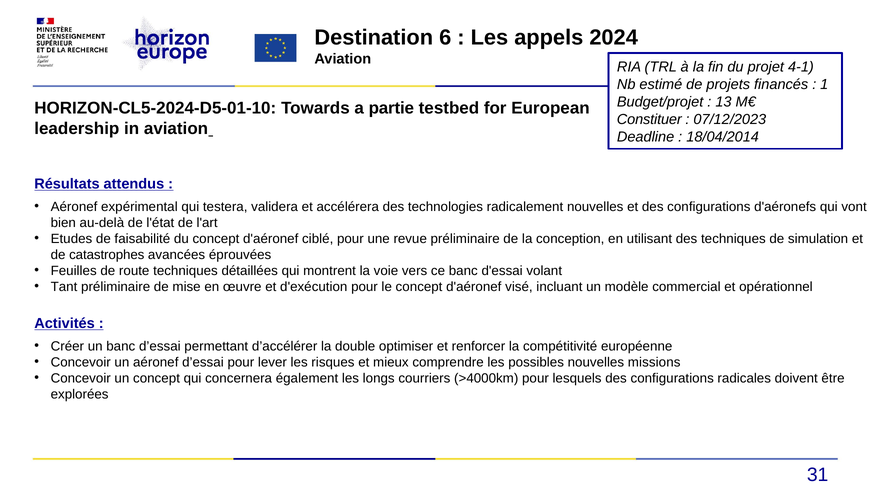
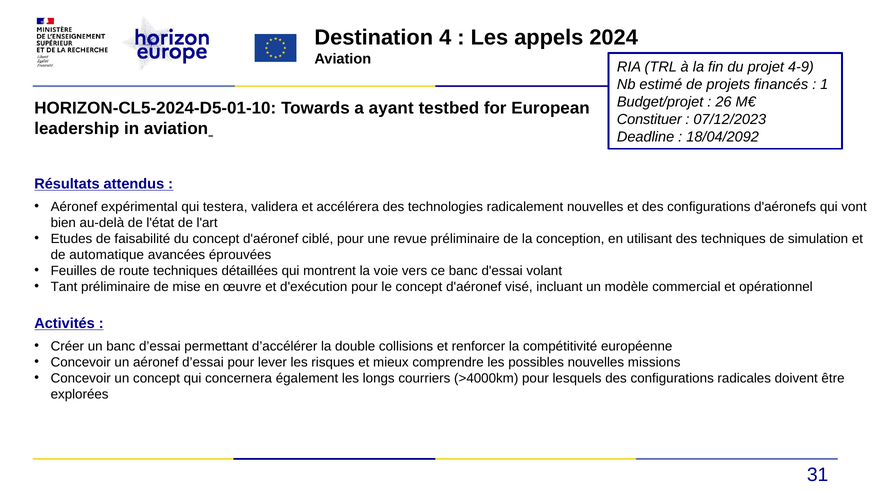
6: 6 -> 4 (445, 38)
4-1: 4-1 -> 4-9 (801, 67)
13: 13 -> 26 (723, 102)
partie: partie -> ayant (391, 108)
18/04/2014: 18/04/2014 -> 18/04/2092 (723, 137)
catastrophes: catastrophes -> automatique (107, 255)
optimiser: optimiser -> collisions (406, 346)
